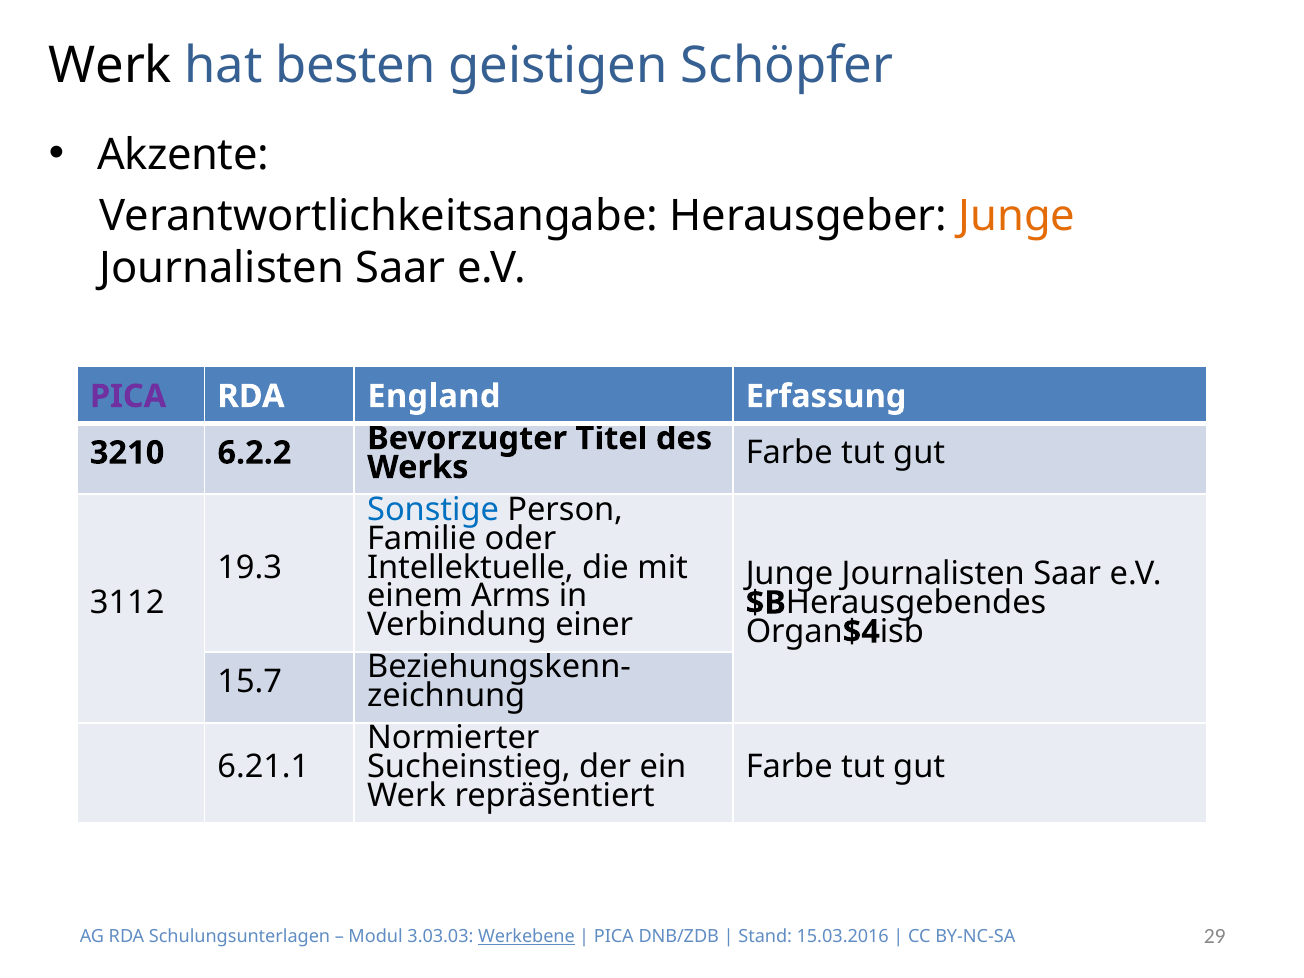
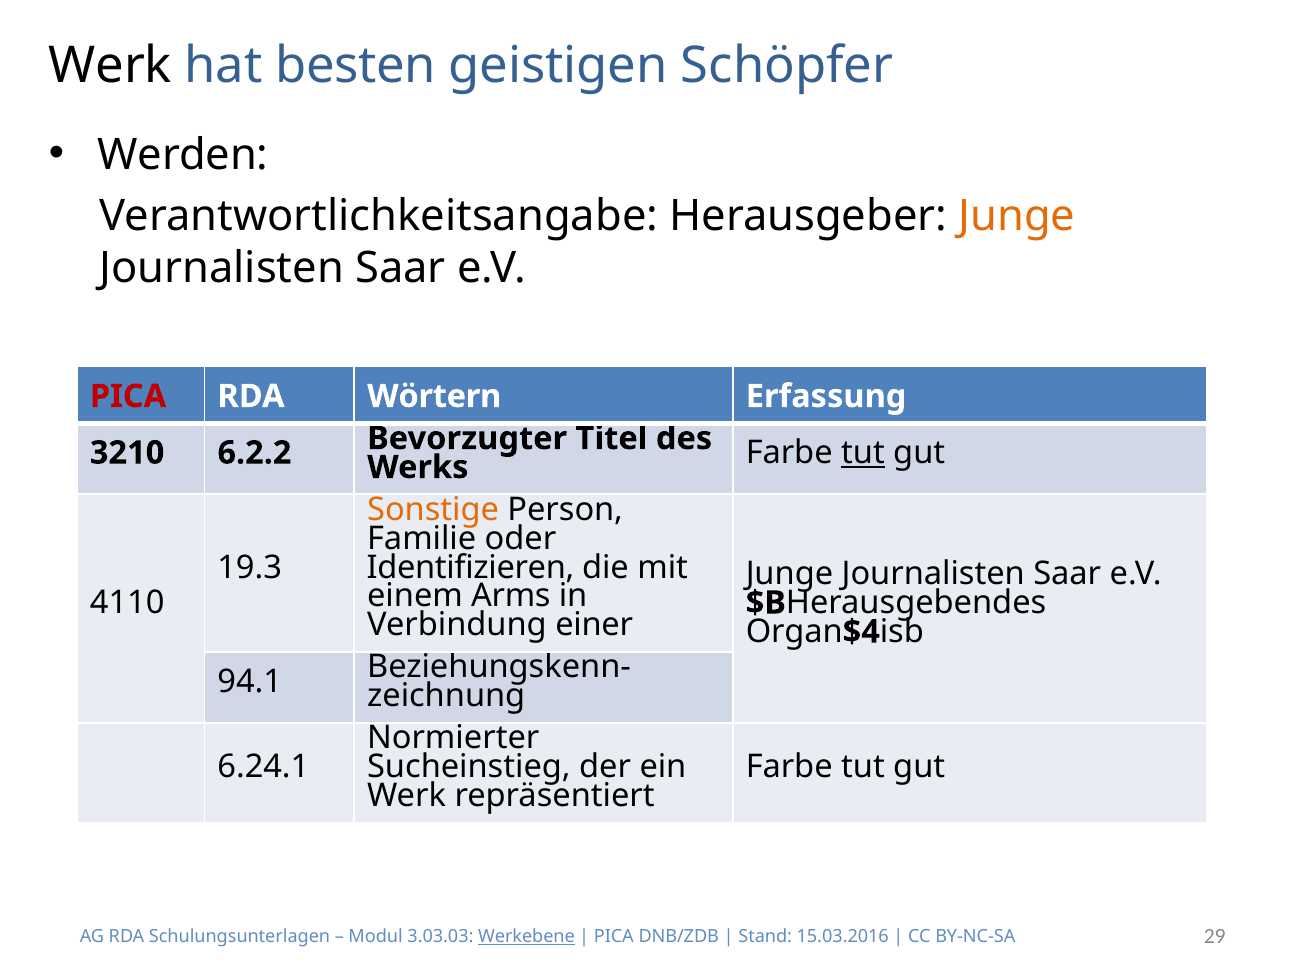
Akzente: Akzente -> Werden (183, 155)
PICA colour: purple -> red (128, 396)
England: England -> Wörtern (434, 396)
tut underline: none -> present (863, 453)
Sonstige colour: blue -> orange (433, 509)
Intellektuelle: Intellektuelle -> Identifizieren (470, 567)
3112: 3112 -> 4110 (127, 603)
15.7: 15.7 -> 94.1 (250, 682)
6.21.1: 6.21.1 -> 6.24.1 (263, 767)
